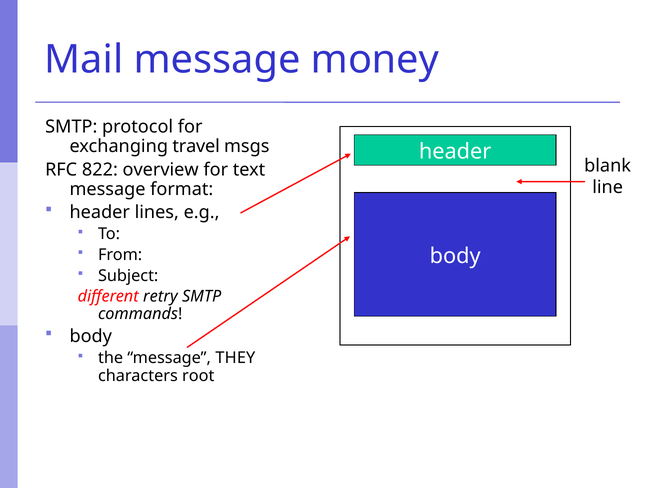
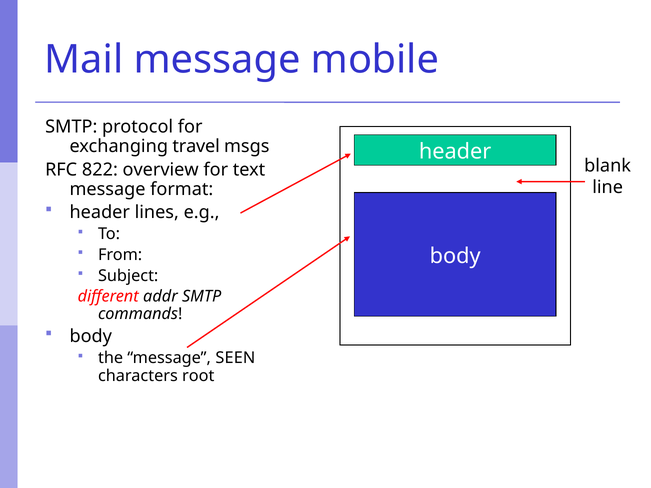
money: money -> mobile (375, 60)
retry: retry -> addr (160, 297)
THEY: THEY -> SEEN (235, 358)
